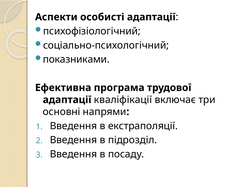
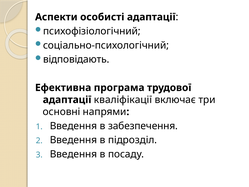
показниками: показниками -> відповідають (76, 59)
екстраполяції: екстраполяції -> забезпечення (143, 126)
